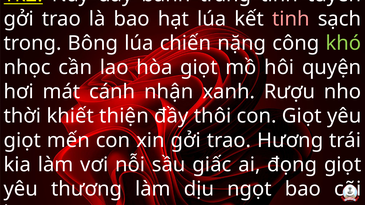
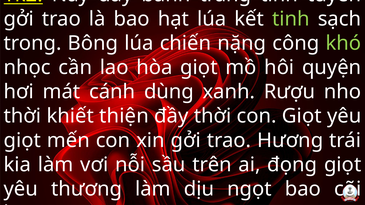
tinh colour: pink -> light green (291, 19)
nhận: nhận -> dùng (169, 92)
đầy thôi: thôi -> thời (213, 116)
giấc: giấc -> trên (212, 165)
